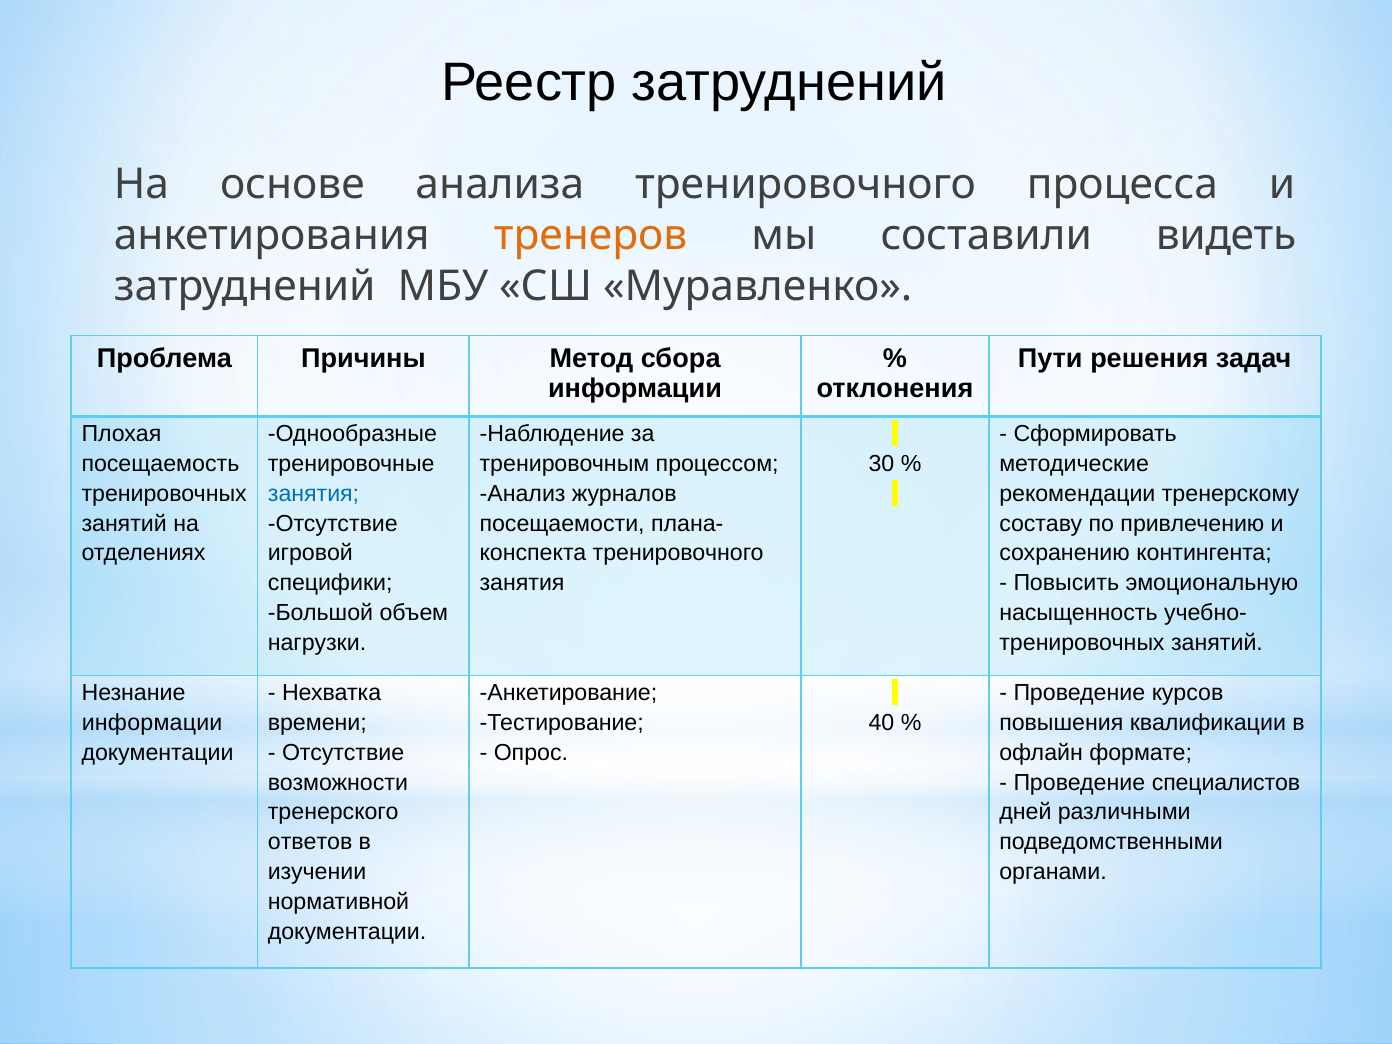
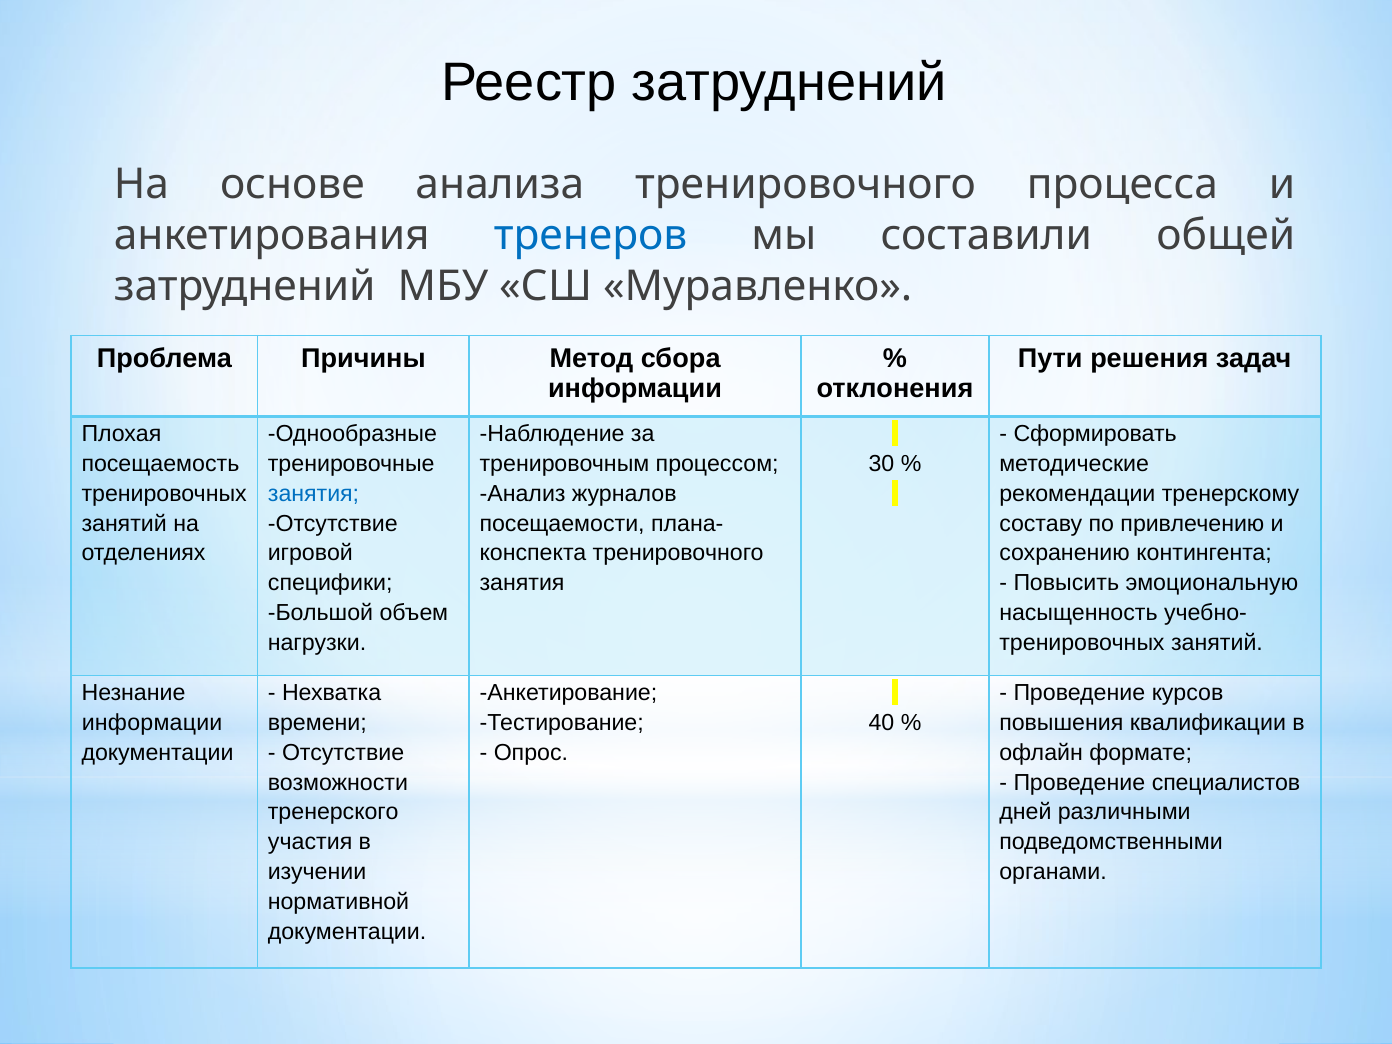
тренеров colour: orange -> blue (591, 236)
видеть: видеть -> общей (1226, 236)
ответов: ответов -> участия (310, 842)
